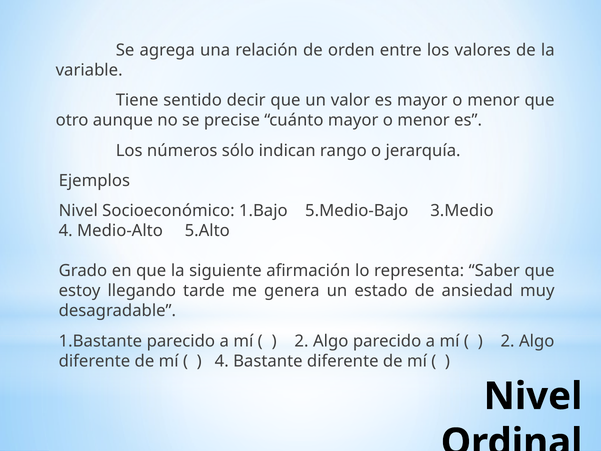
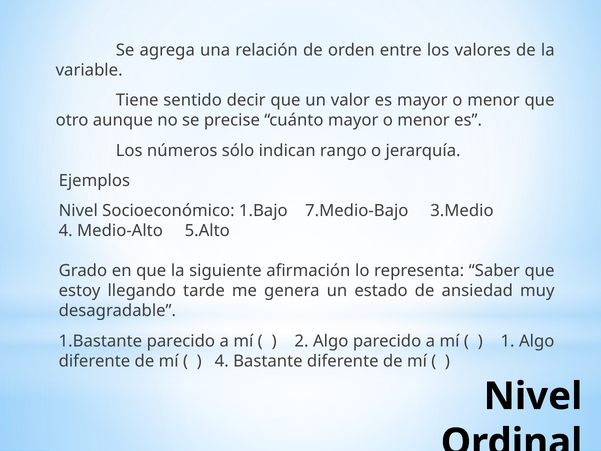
5.Medio-Bajo: 5.Medio-Bajo -> 7.Medio-Bajo (357, 211)
2: 2 -> 1 (508, 341)
